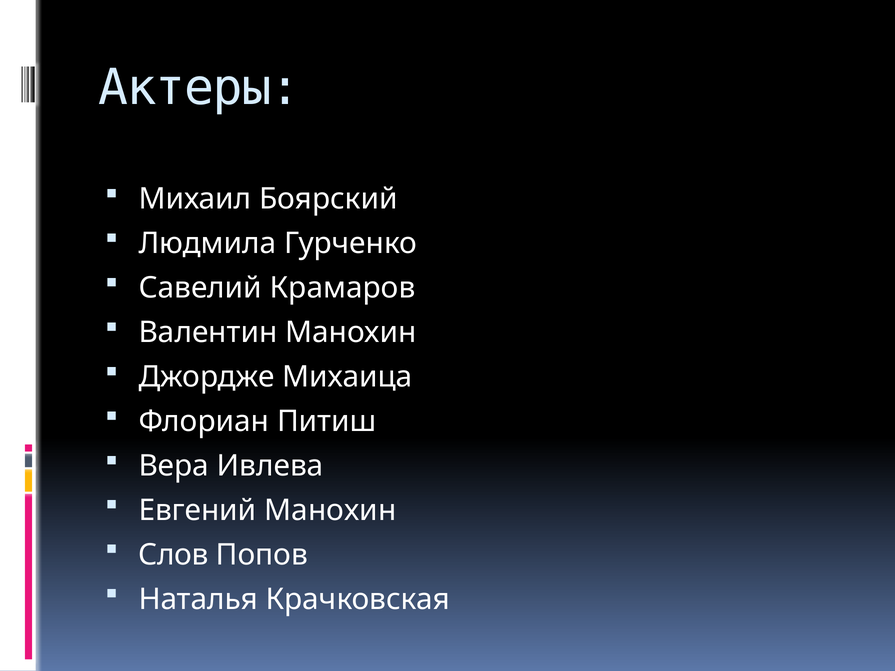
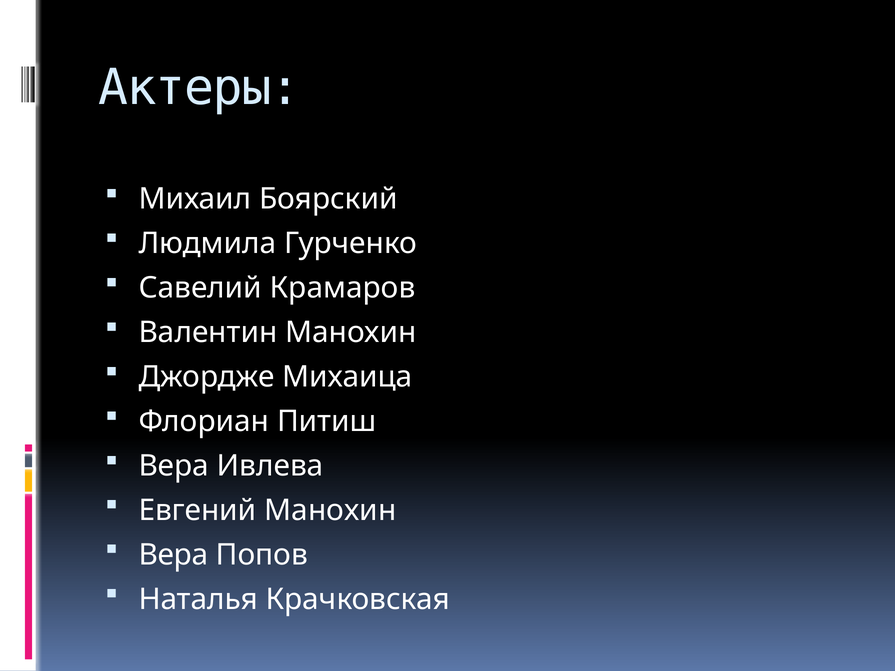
Слов: Слов -> Вера (173, 555)
